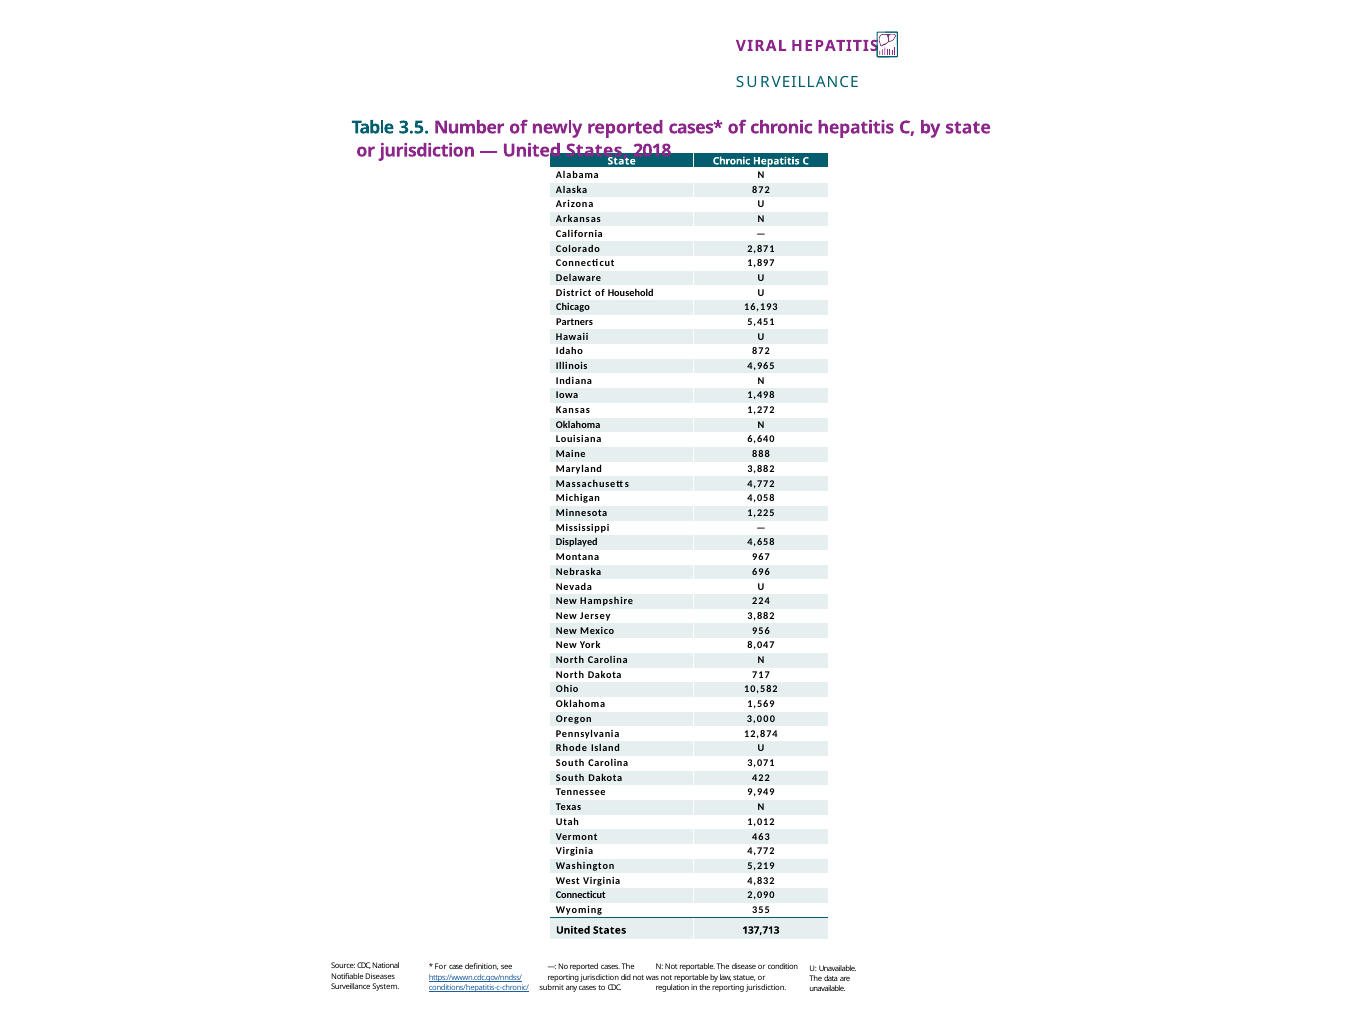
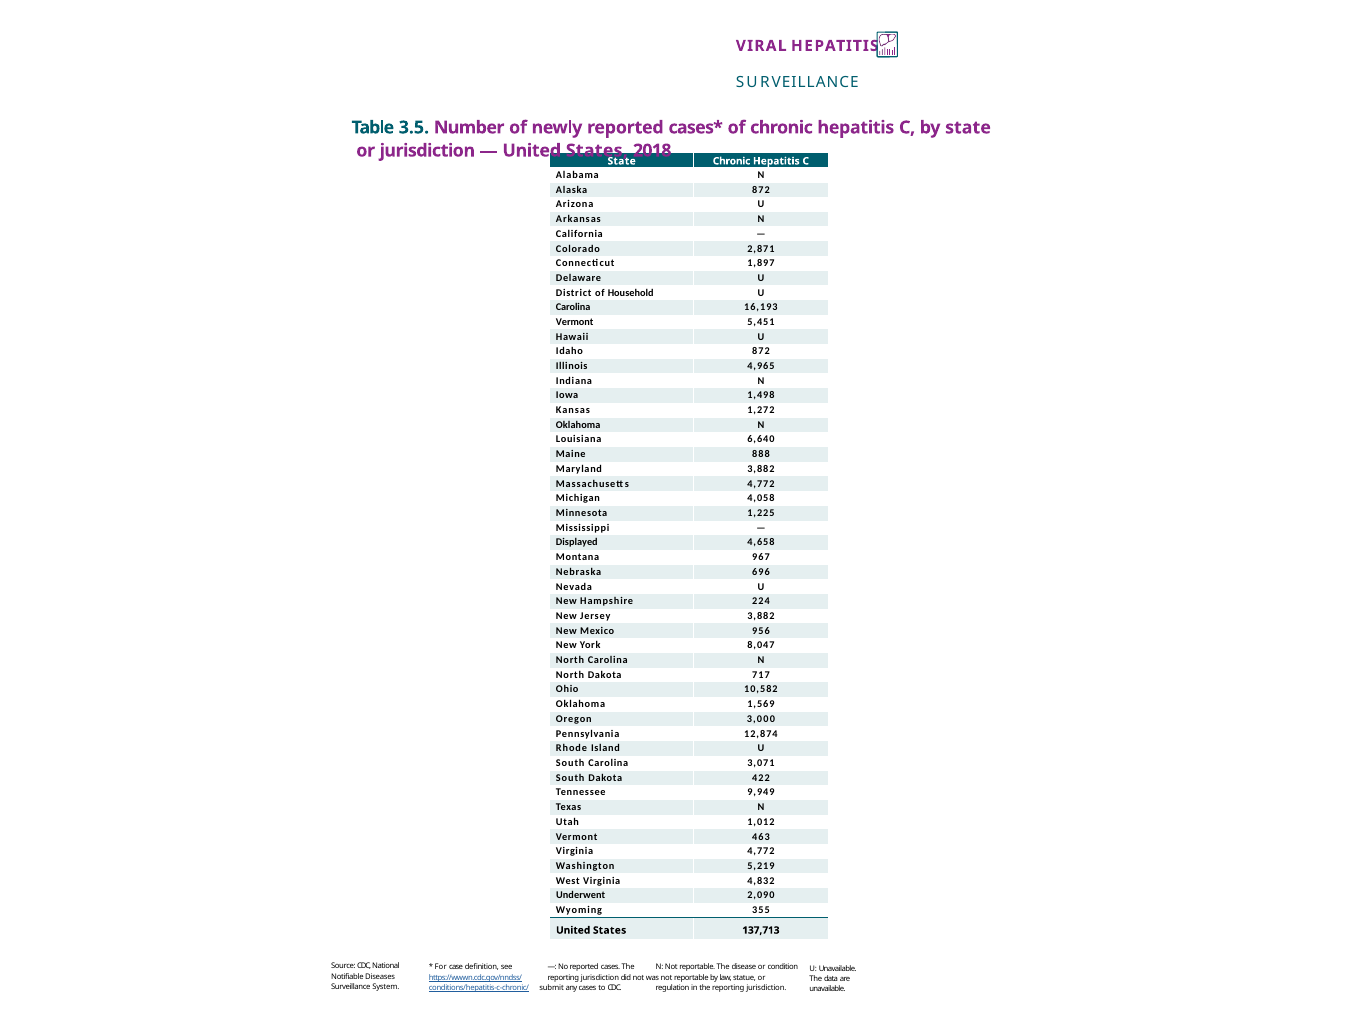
Chicago: Chicago -> Carolina (573, 308)
Partners: Partners -> Vermont (575, 322)
Connecticut: Connecticut -> Underwent (581, 895)
